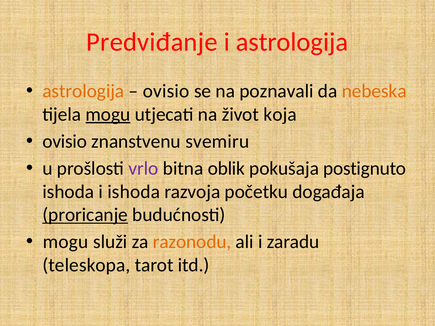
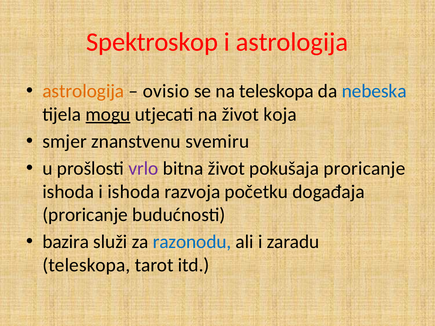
Predviđanje: Predviđanje -> Spektroskop (152, 42)
na poznavali: poznavali -> teleskopa (277, 91)
nebeska colour: orange -> blue (374, 91)
ovisio: ovisio -> smjer (65, 142)
bitna oblik: oblik -> život (226, 169)
pokušaja postignuto: postignuto -> proricanje (364, 169)
proricanje underline: present -> none (85, 215)
mogu: mogu -> bazira (66, 242)
razonodu colour: orange -> blue (192, 242)
